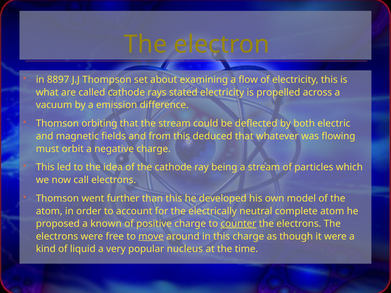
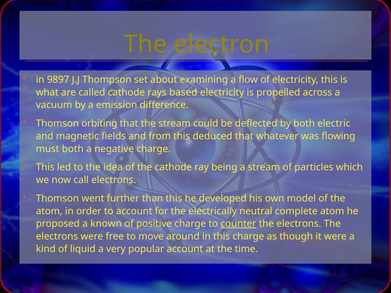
8897: 8897 -> 9897 (58, 80)
stated: stated -> based (183, 92)
must orbit: orbit -> both (73, 149)
move underline: present -> none (151, 237)
popular nucleus: nucleus -> account (185, 249)
